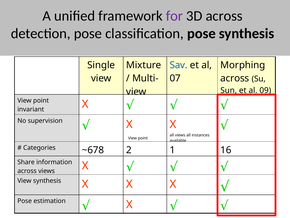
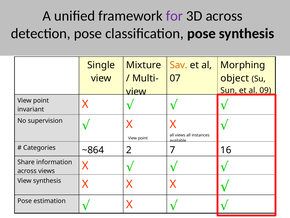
Sav colour: blue -> orange (179, 65)
across: across -> object (235, 78)
~678: ~678 -> ~864 (93, 150)
1: 1 -> 7 (172, 150)
